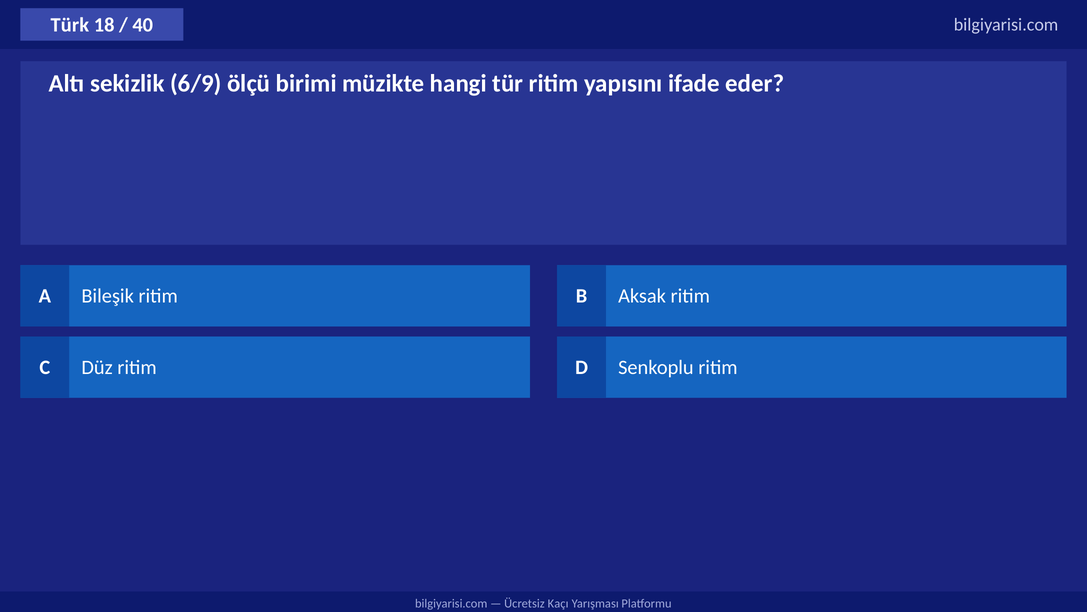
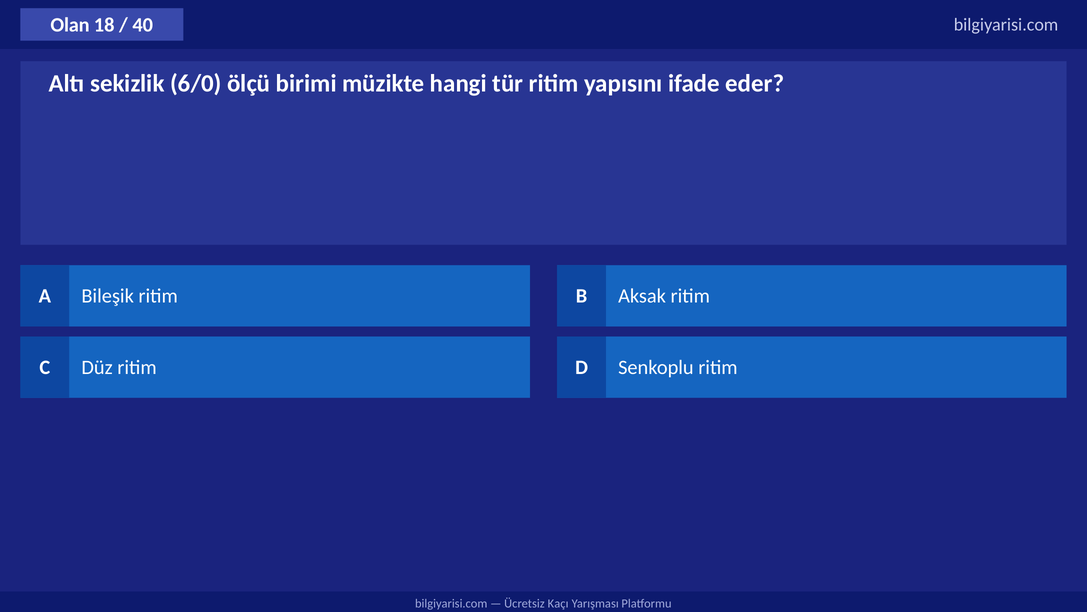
Türk: Türk -> Olan (70, 25)
6/9: 6/9 -> 6/0 (196, 84)
